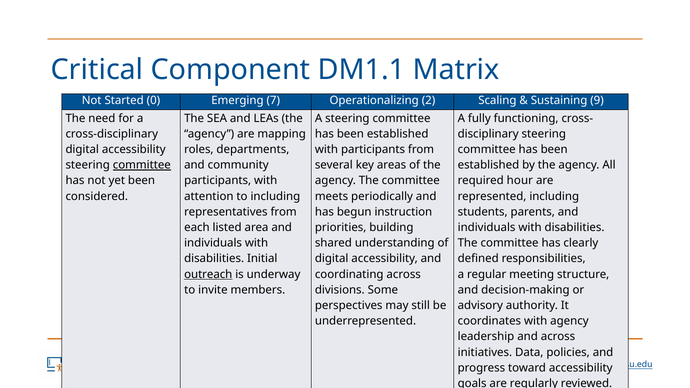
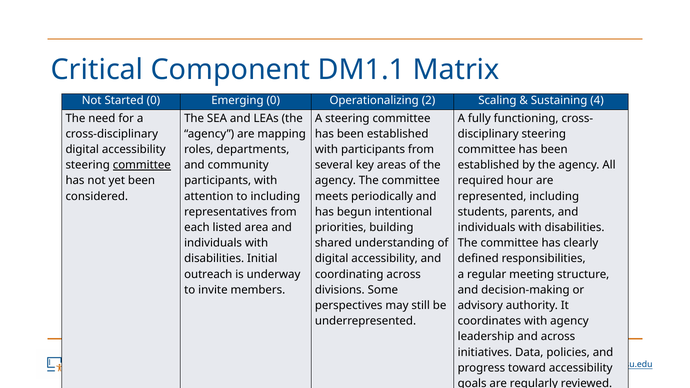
Emerging 7: 7 -> 0 (273, 100)
9: 9 -> 4 (597, 100)
instruction: instruction -> intentional (403, 212)
outreach underline: present -> none (208, 274)
